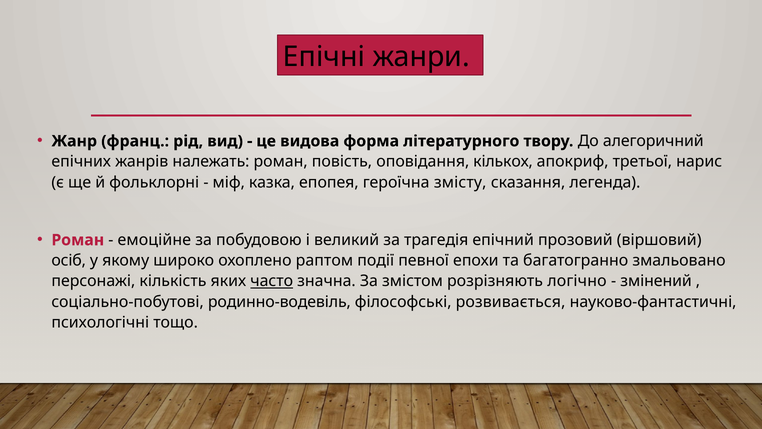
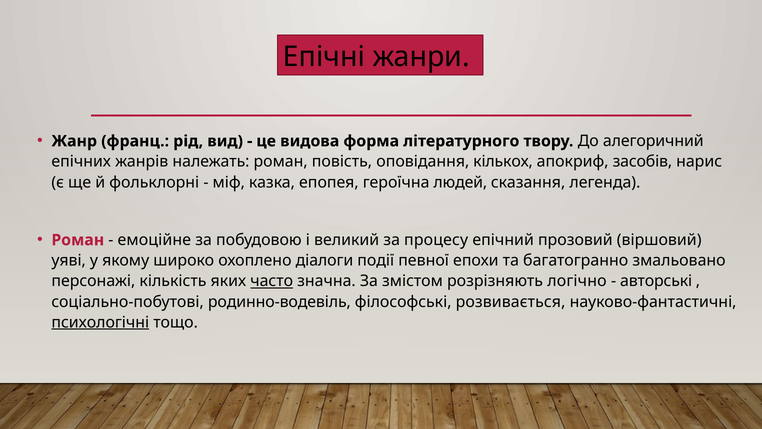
третьої: третьої -> засобів (642, 162)
змісту: змісту -> людей (460, 182)
трагедія: трагедія -> процесу (436, 240)
осіб: осіб -> уяві (69, 260)
раптом: раптом -> діалоги (324, 260)
змінений: змінений -> авторські (656, 281)
психологічні underline: none -> present (100, 322)
